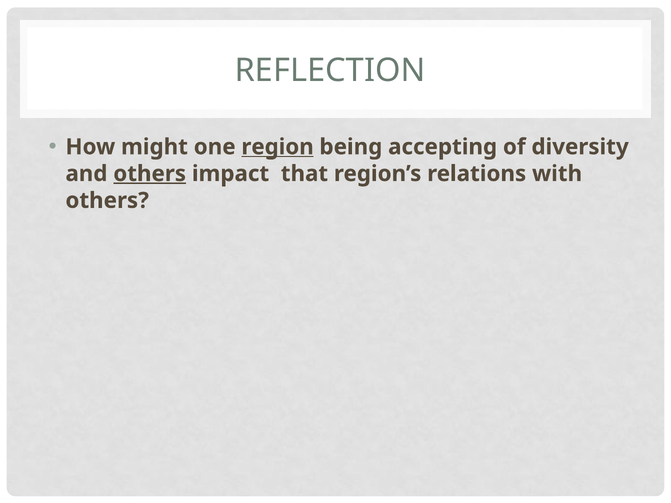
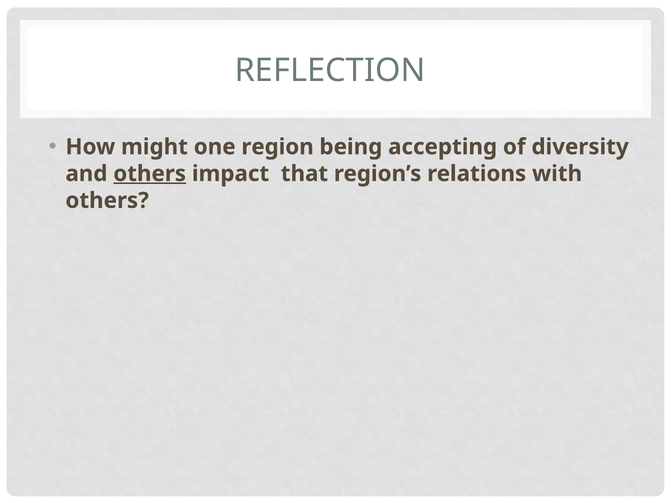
region underline: present -> none (278, 147)
